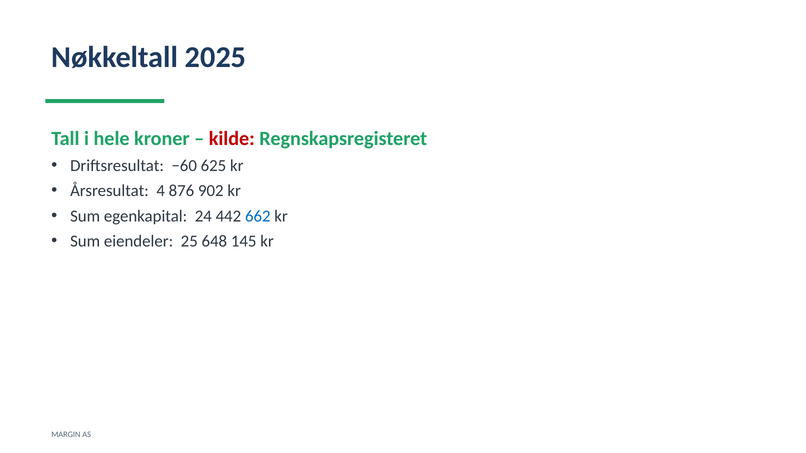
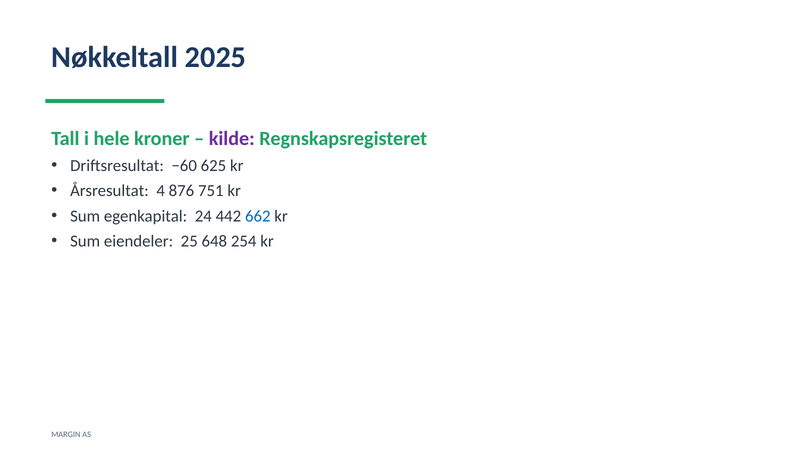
kilde colour: red -> purple (232, 139)
902: 902 -> 751 (211, 191)
145: 145 -> 254 (244, 241)
